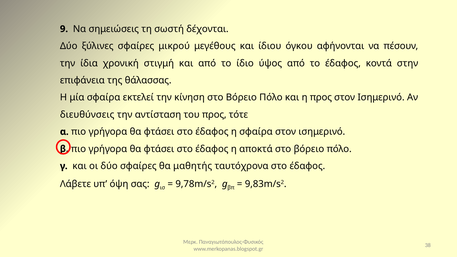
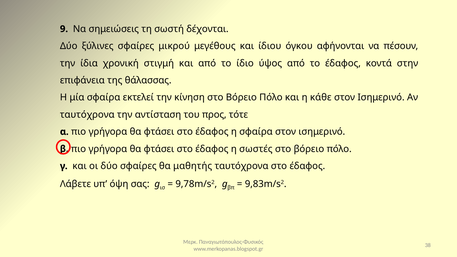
η προς: προς -> κάθε (321, 97)
διευθύνσεις: διευθύνσεις -> ταυτόχρονα (87, 115)
αποκτά: αποκτά -> σωστές (256, 149)
